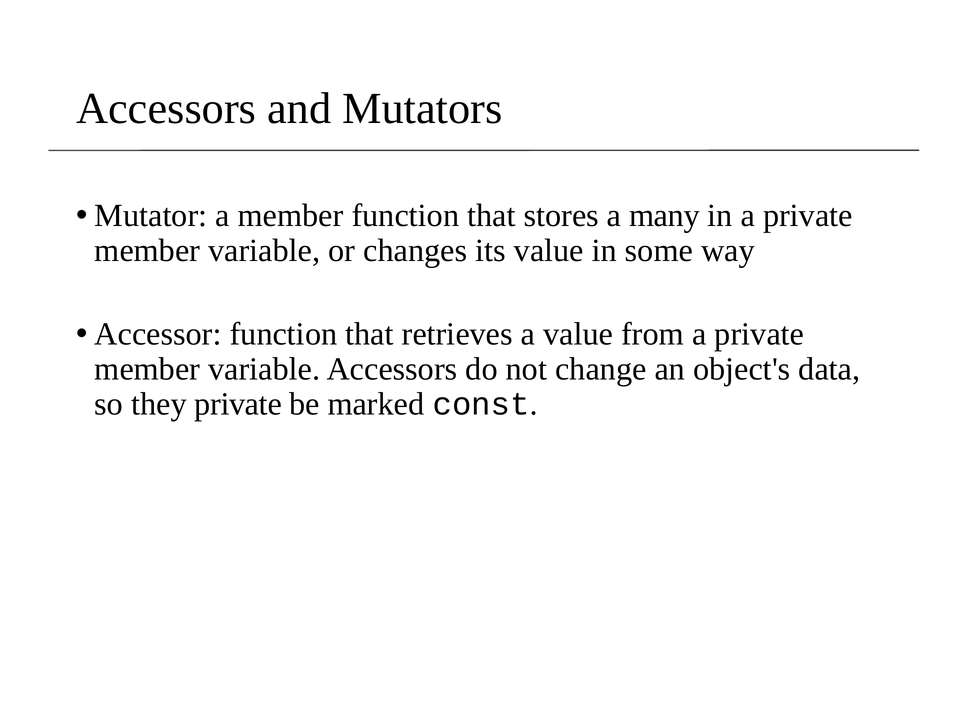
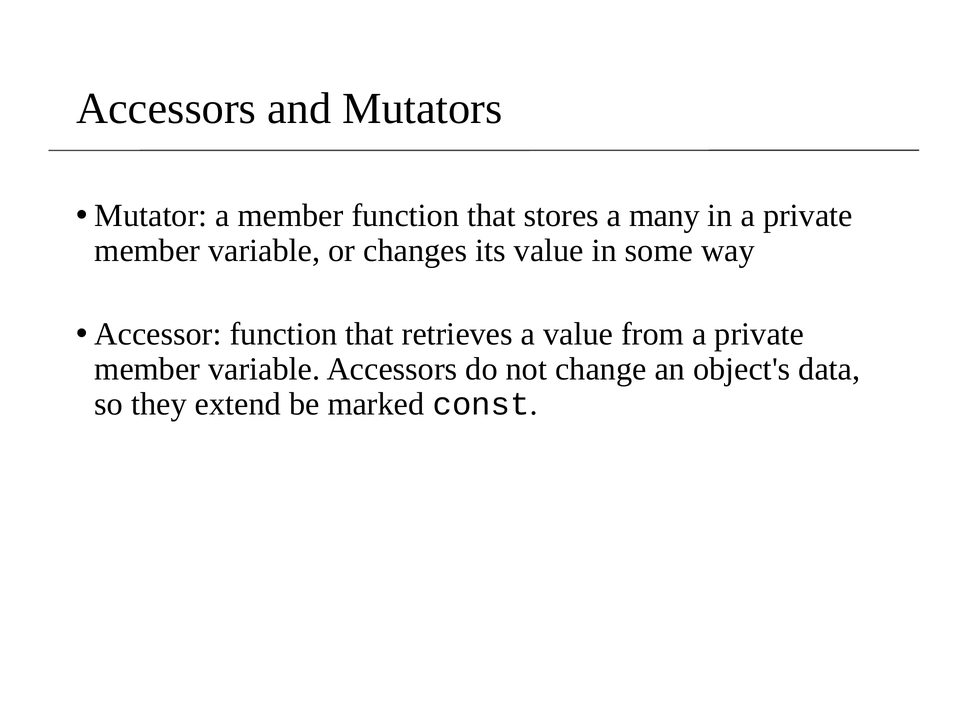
they private: private -> extend (238, 404)
